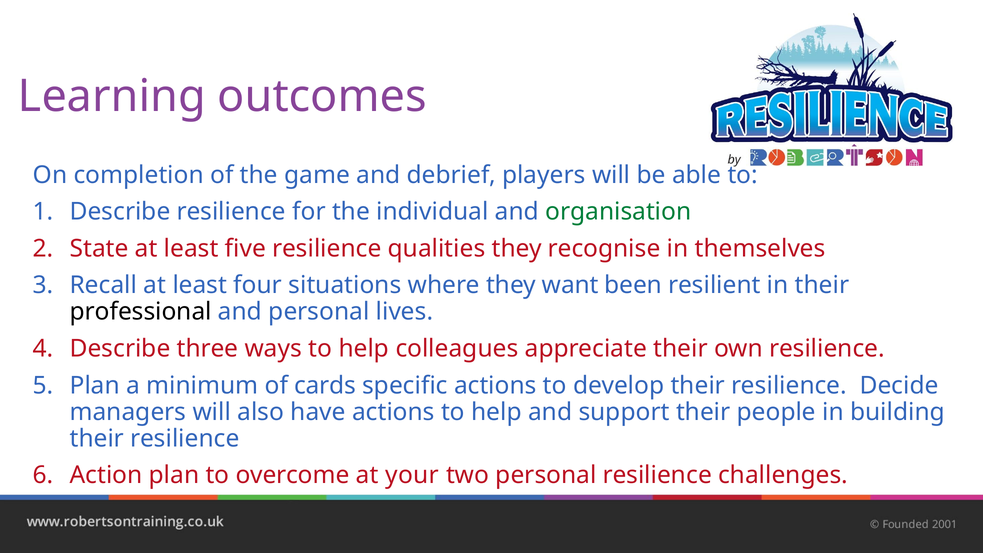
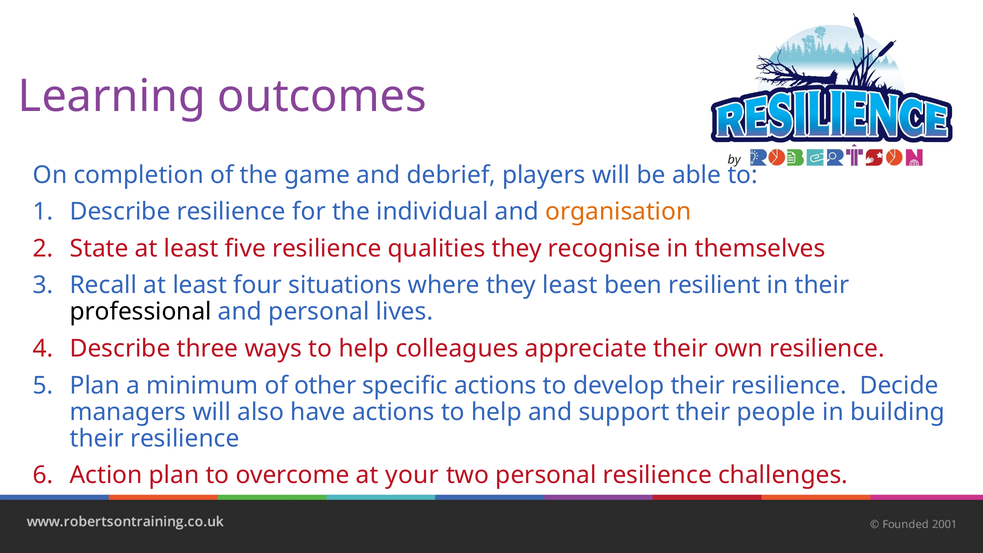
organisation colour: green -> orange (618, 212)
they want: want -> least (570, 285)
cards: cards -> other (325, 385)
